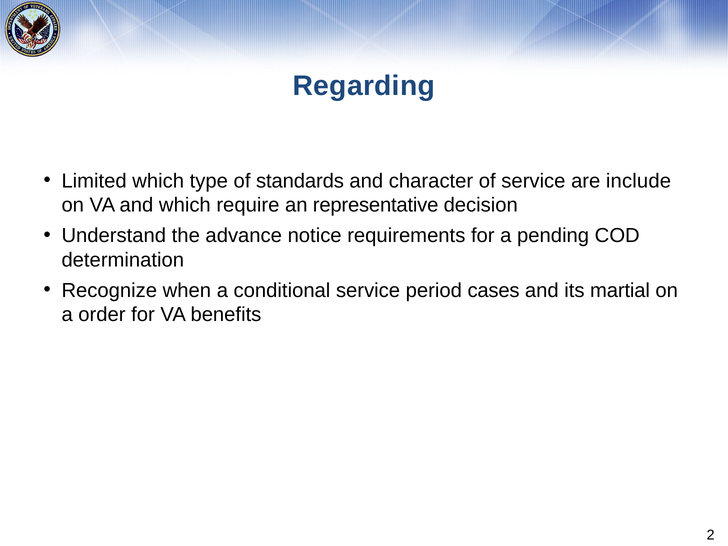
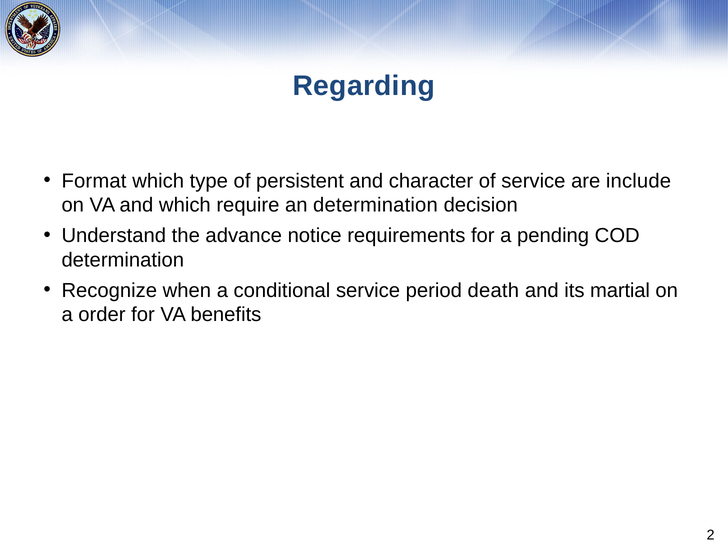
Limited: Limited -> Format (94, 181)
standards: standards -> persistent (300, 181)
an representative: representative -> determination (375, 205)
cases: cases -> death (493, 290)
